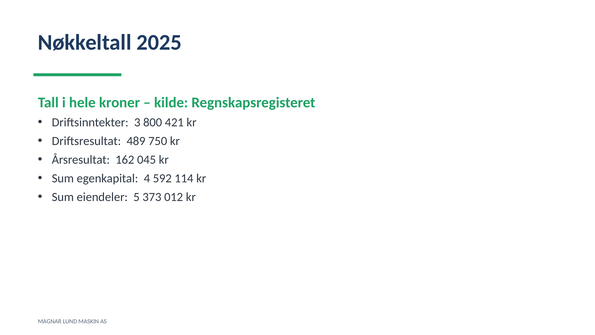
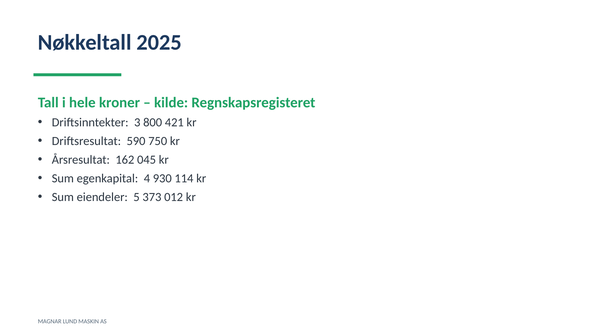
489: 489 -> 590 (136, 141)
592: 592 -> 930 (162, 178)
